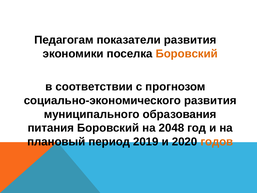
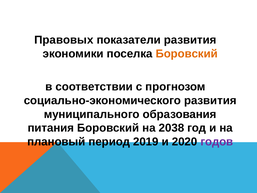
Педагогам: Педагогам -> Правовых (64, 40)
2048: 2048 -> 2038 (171, 128)
годов colour: orange -> purple (217, 142)
